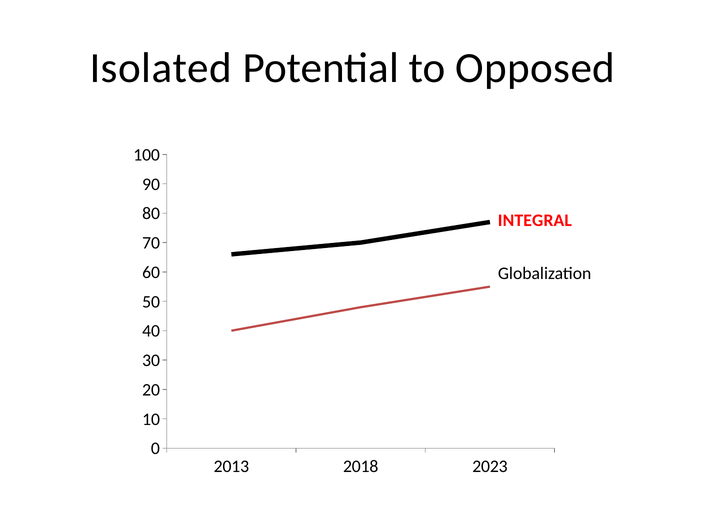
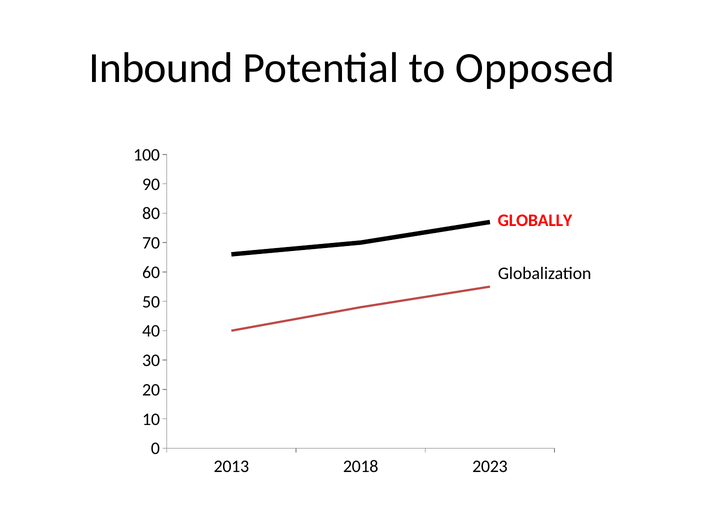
Isolated: Isolated -> Inbound (161, 68)
INTEGRAL: INTEGRAL -> GLOBALLY (535, 221)
